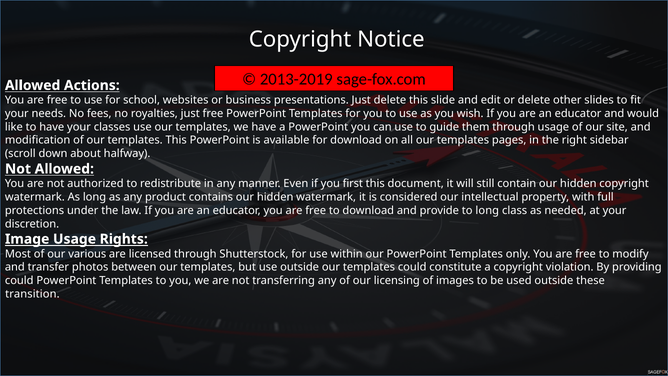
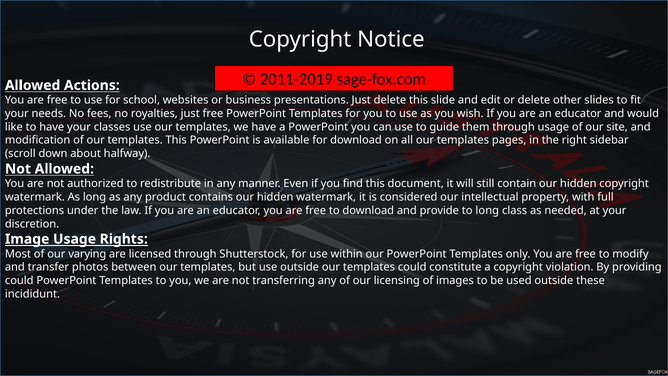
2013-2019: 2013-2019 -> 2011-2019 (296, 79)
first: first -> find (353, 184)
various: various -> varying (87, 254)
transition: transition -> incididunt (32, 294)
